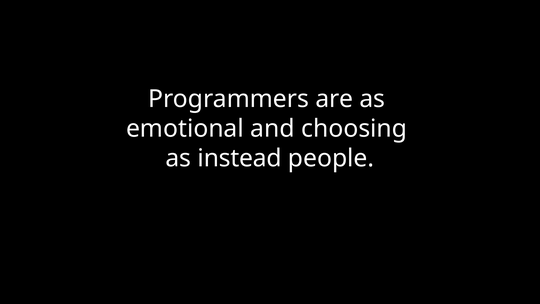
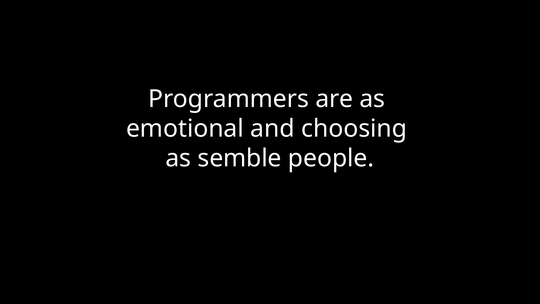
instead: instead -> semble (240, 158)
